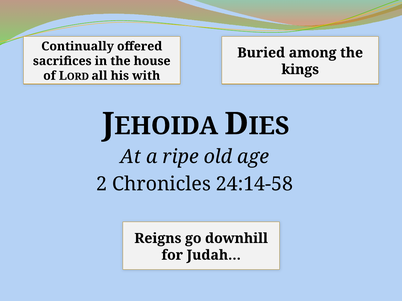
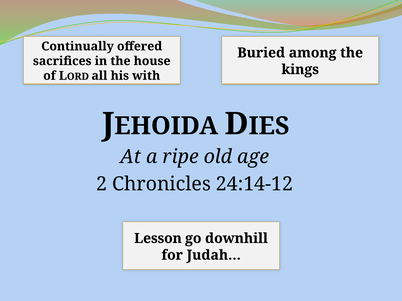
24:14-58: 24:14-58 -> 24:14-12 (255, 184)
Reigns: Reigns -> Lesson (158, 239)
